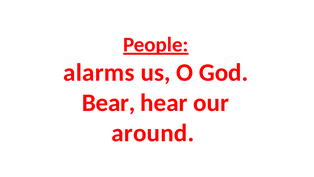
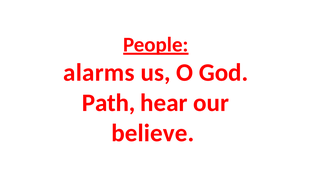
Bear: Bear -> Path (109, 103)
around: around -> believe (153, 133)
